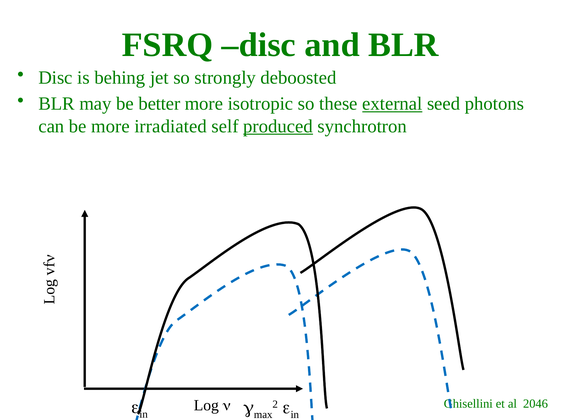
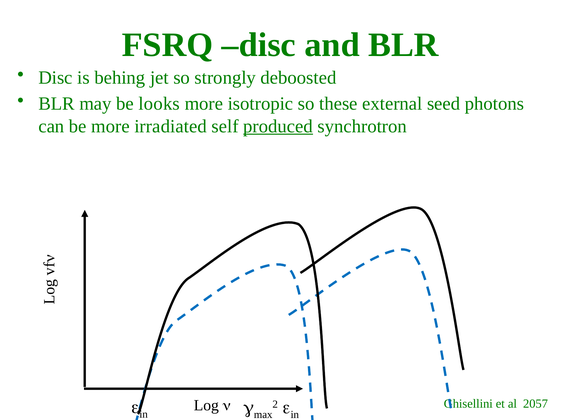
better: better -> looks (159, 104)
external underline: present -> none (392, 104)
2046: 2046 -> 2057 (536, 404)
